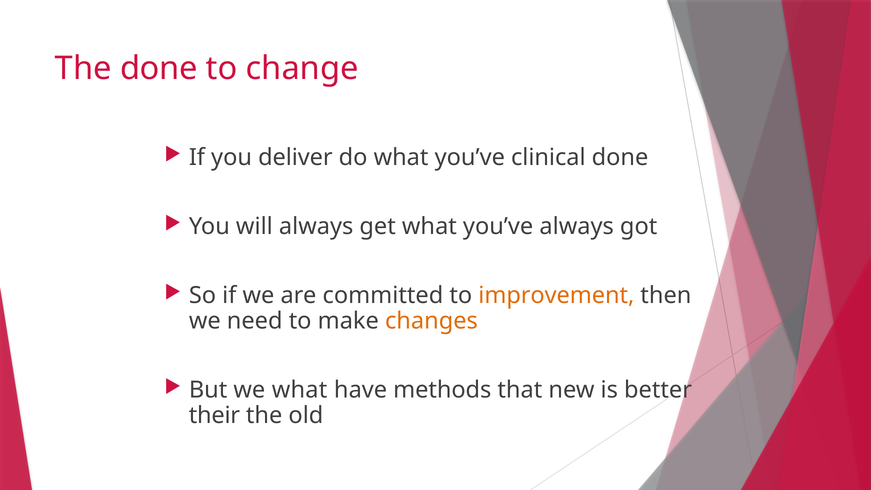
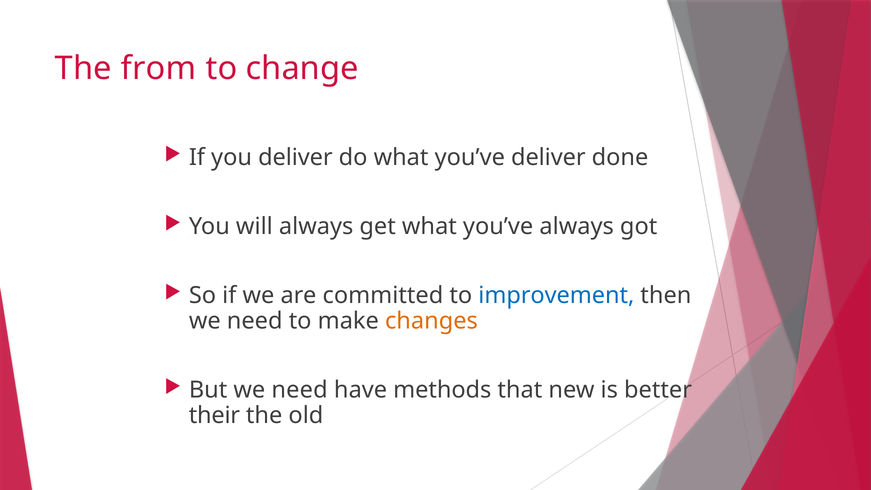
The done: done -> from (159, 69)
you’ve clinical: clinical -> deliver (548, 157)
improvement colour: orange -> blue (556, 296)
But we what: what -> need (300, 390)
